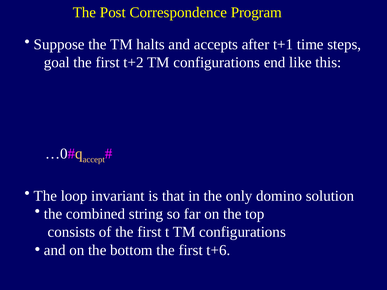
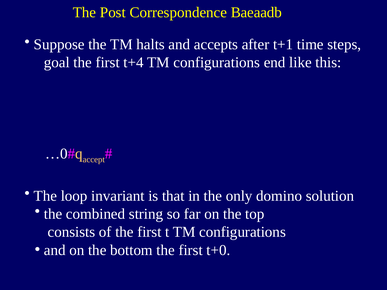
Program: Program -> Baeaadb (256, 12)
t+2: t+2 -> t+4 (134, 62)
t+6: t+6 -> t+0 (218, 250)
